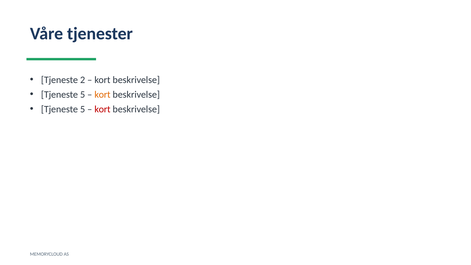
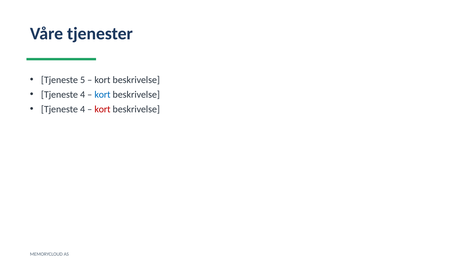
2: 2 -> 5 (83, 80)
5: 5 -> 4 (83, 95)
kort colour: orange -> blue (102, 95)
5: 5 -> 4 (83, 109)
